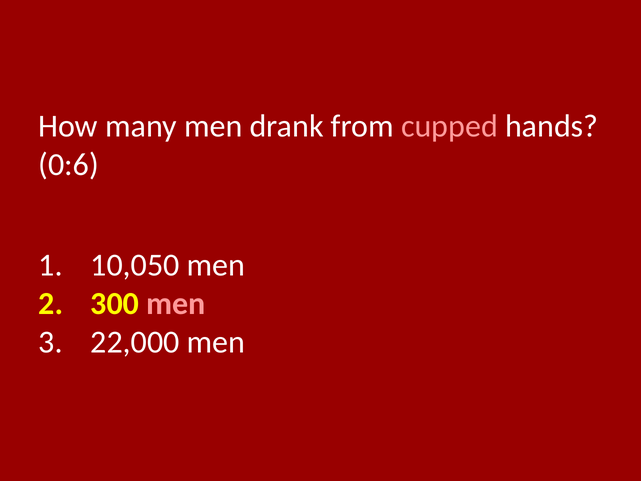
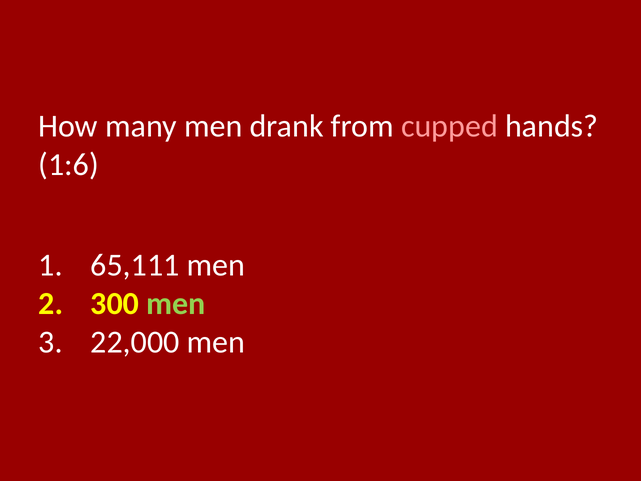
0:6: 0:6 -> 1:6 (69, 165)
10,050: 10,050 -> 65,111 (135, 265)
men colour: pink -> light green (176, 303)
